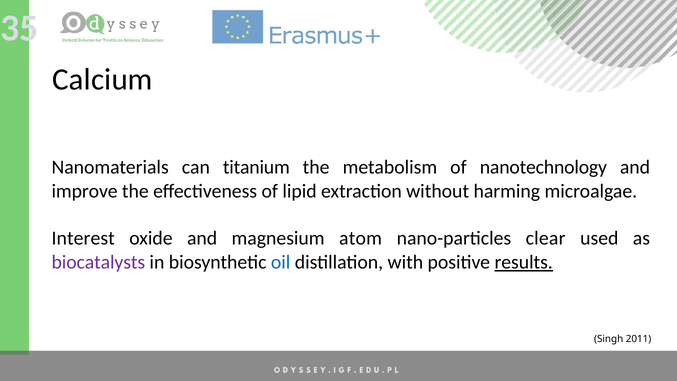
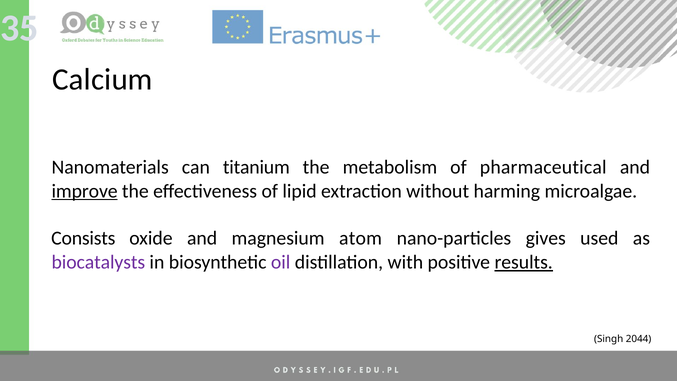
nanotechnology: nanotechnology -> pharmaceutical (543, 167)
improve underline: none -> present (85, 191)
Interest: Interest -> Consists (83, 238)
clear: clear -> gives (546, 238)
oil colour: blue -> purple (281, 262)
2011: 2011 -> 2044 (639, 339)
